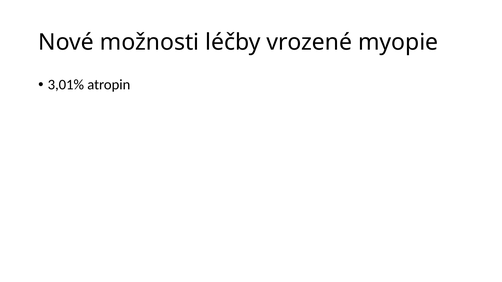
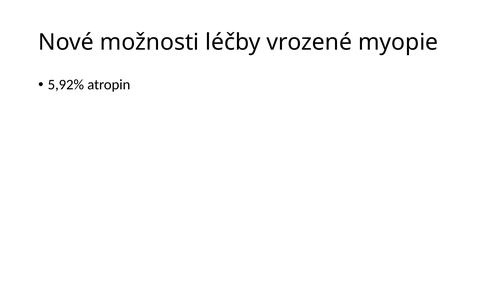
3,01%: 3,01% -> 5,92% (66, 85)
